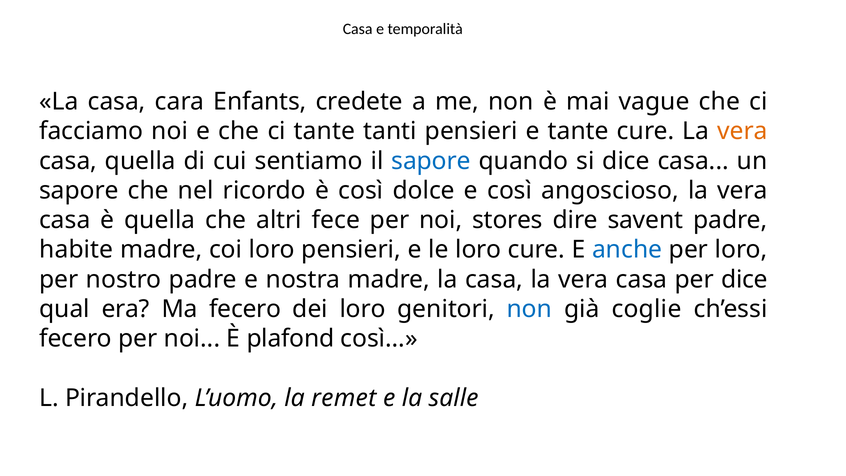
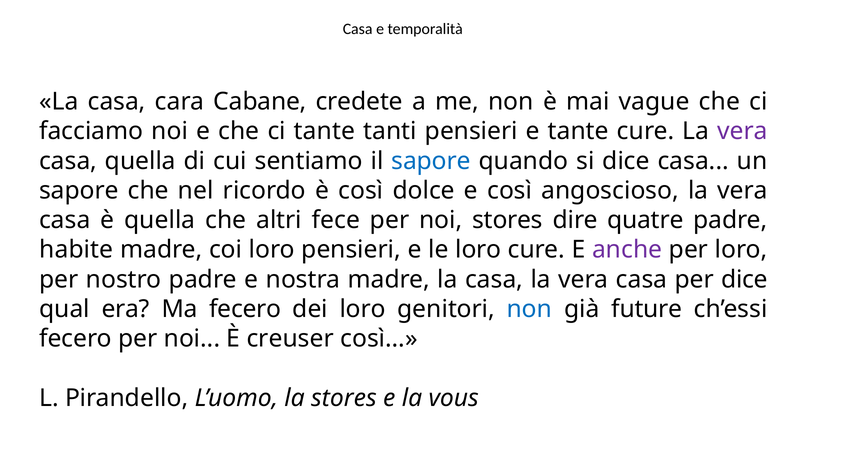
Enfants: Enfants -> Cabane (260, 102)
vera colour: orange -> purple (742, 131)
savent: savent -> quatre (645, 220)
anche colour: blue -> purple (627, 250)
coglie: coglie -> future (647, 309)
plafond: plafond -> creuser (290, 339)
la remet: remet -> stores (344, 398)
salle: salle -> vous (454, 398)
